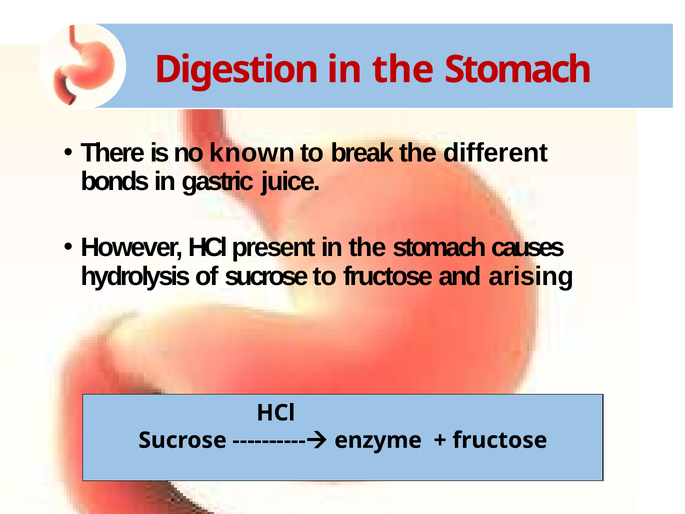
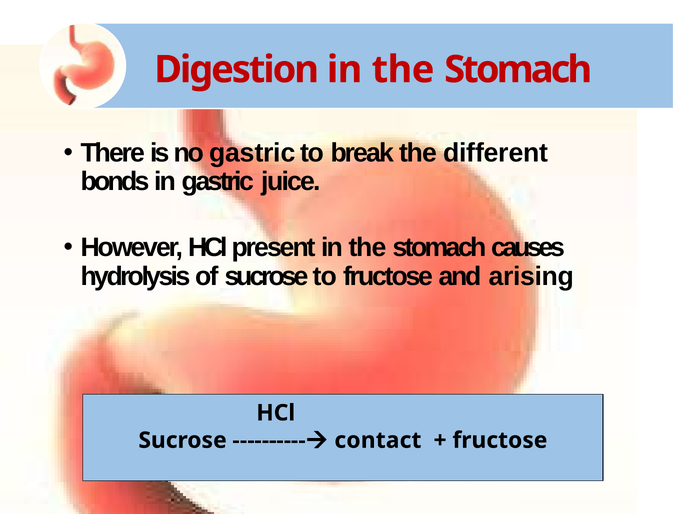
no known: known -> gastric (252, 153)
enzyme: enzyme -> contact (378, 440)
